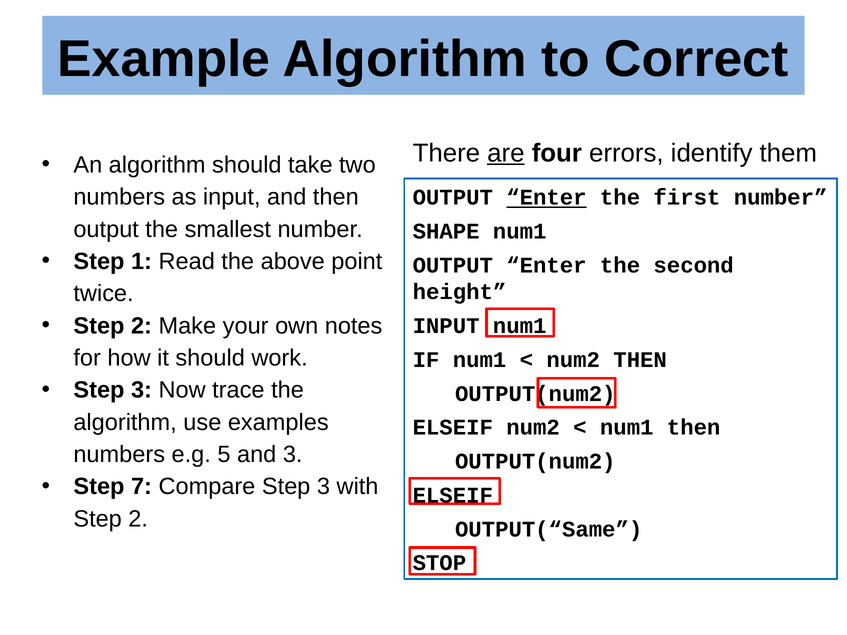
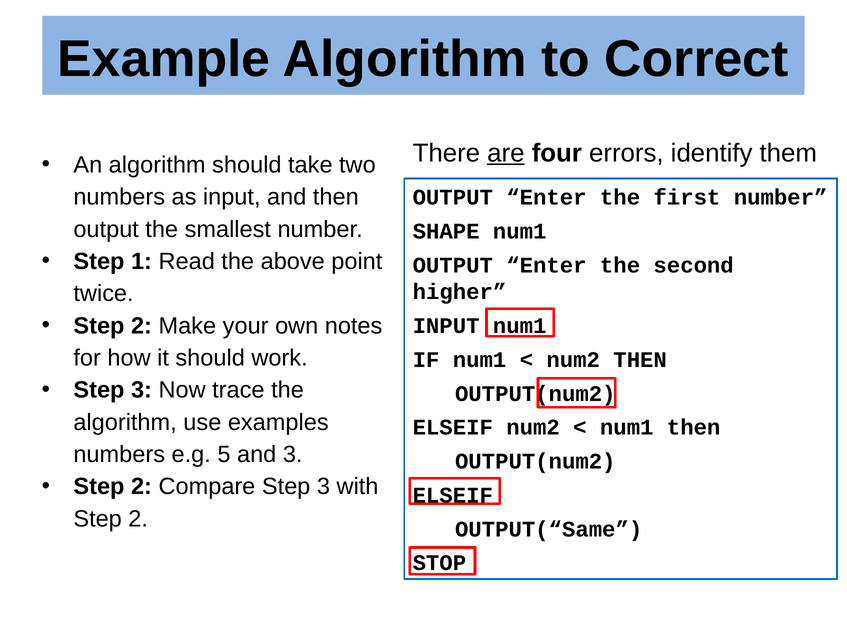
Enter underline: present -> none (546, 198)
height: height -> higher (459, 292)
7: 7 -> 2 (141, 487)
